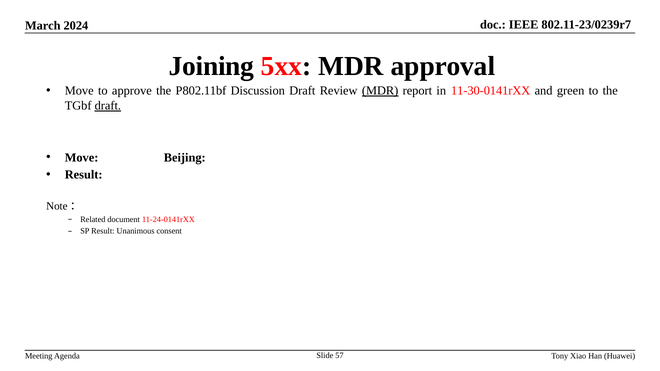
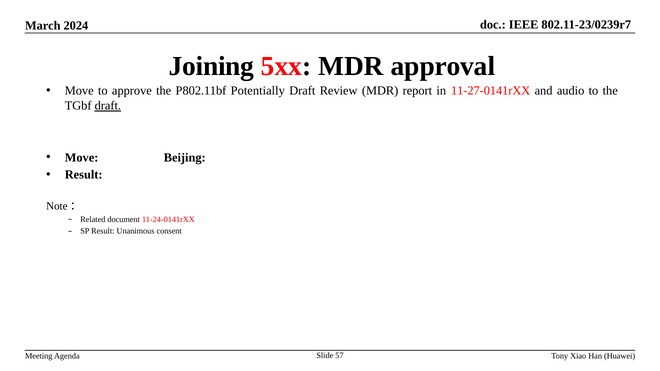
Discussion: Discussion -> Potentially (258, 91)
MDR underline: present -> none (380, 91)
11-30-0141rXX: 11-30-0141rXX -> 11-27-0141rXX (491, 91)
green: green -> audio (571, 91)
